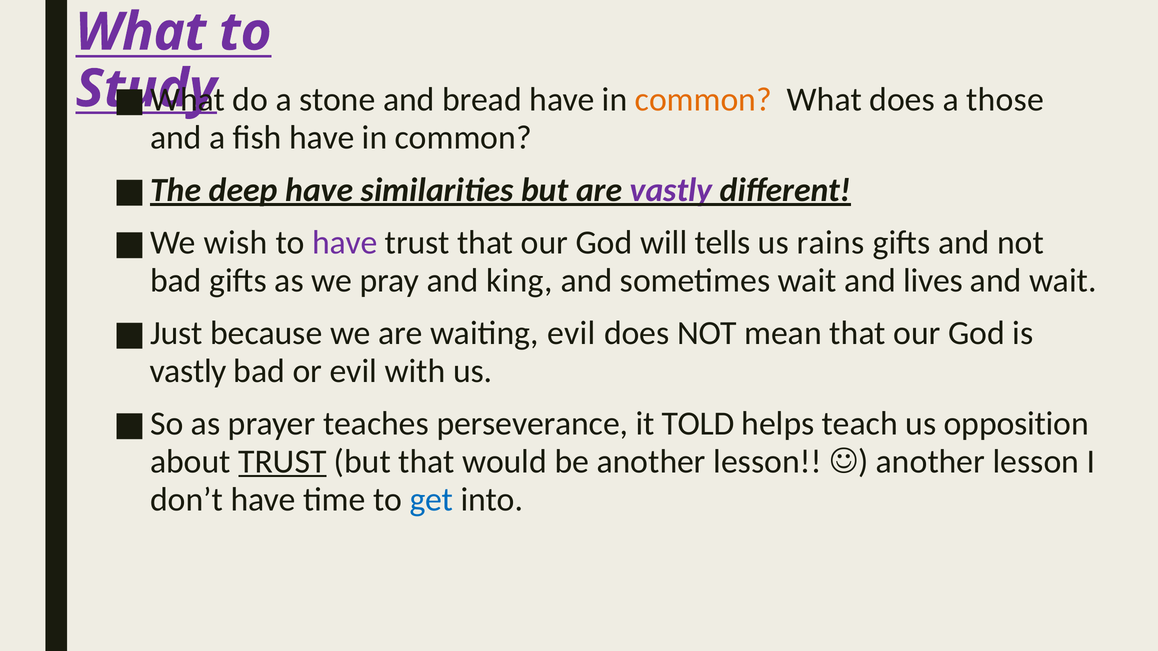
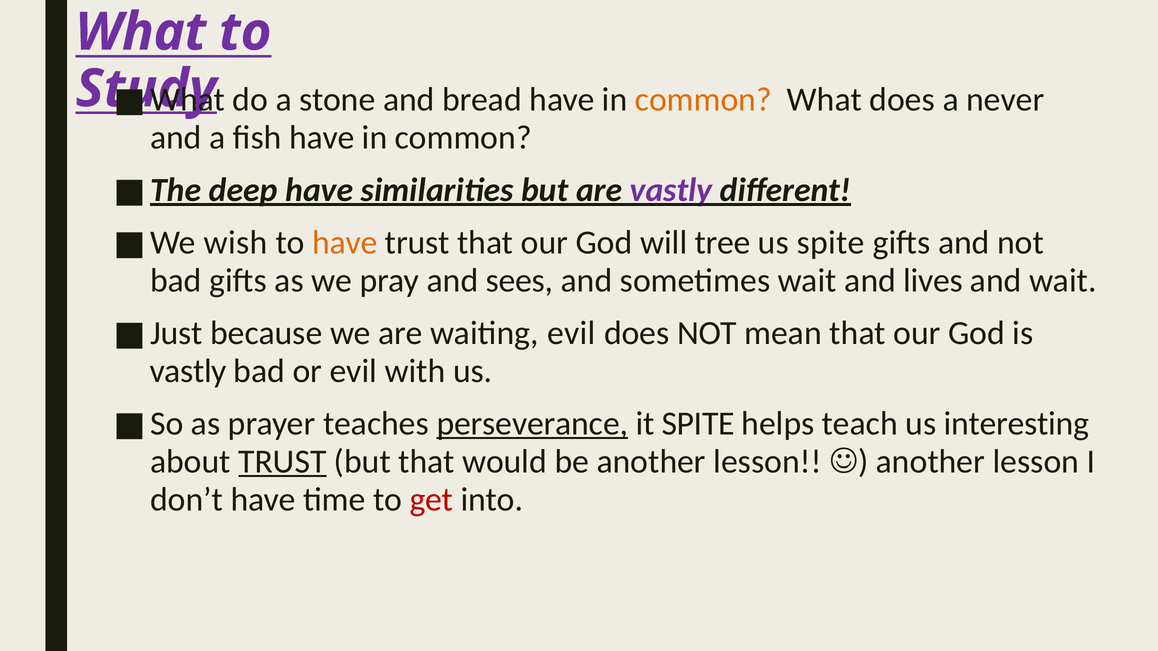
those: those -> never (1005, 100)
have colour: purple -> orange (345, 243)
tells: tells -> tree (723, 243)
us rains: rains -> spite (831, 243)
king: king -> sees (520, 281)
perseverance underline: none -> present (532, 424)
it TOLD: TOLD -> SPITE (698, 424)
opposition: opposition -> interesting (1016, 424)
get colour: blue -> red (431, 500)
